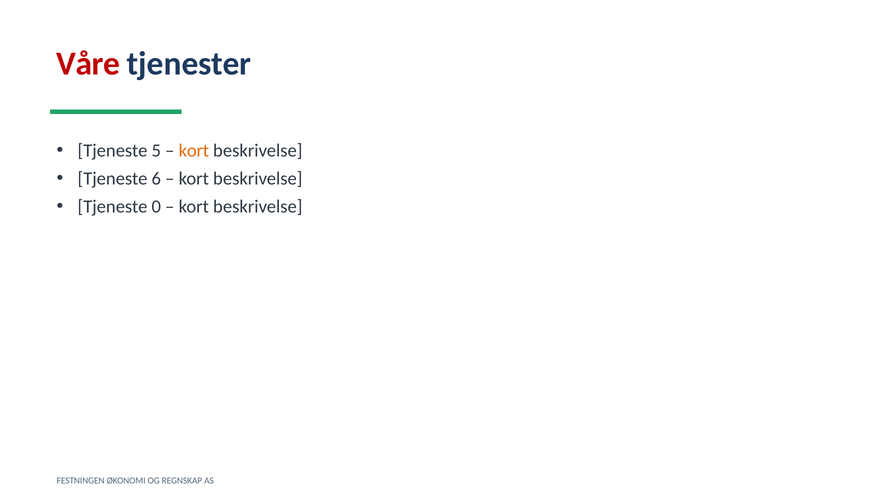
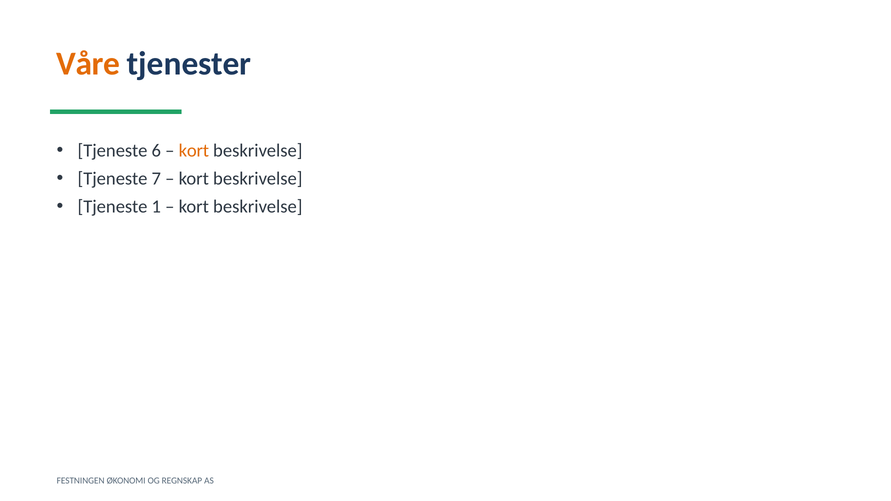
Våre colour: red -> orange (88, 64)
5: 5 -> 6 (156, 151)
6: 6 -> 7 (156, 179)
0: 0 -> 1 (156, 207)
